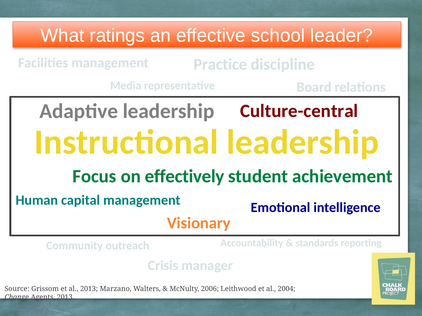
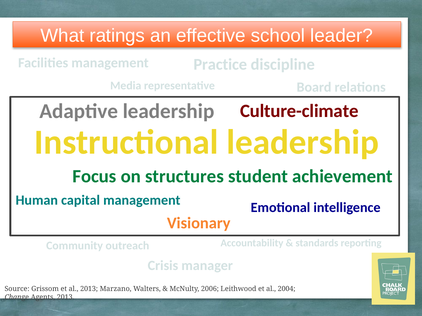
Culture-central: Culture-central -> Culture-climate (299, 111)
effectively: effectively -> structures (184, 177)
